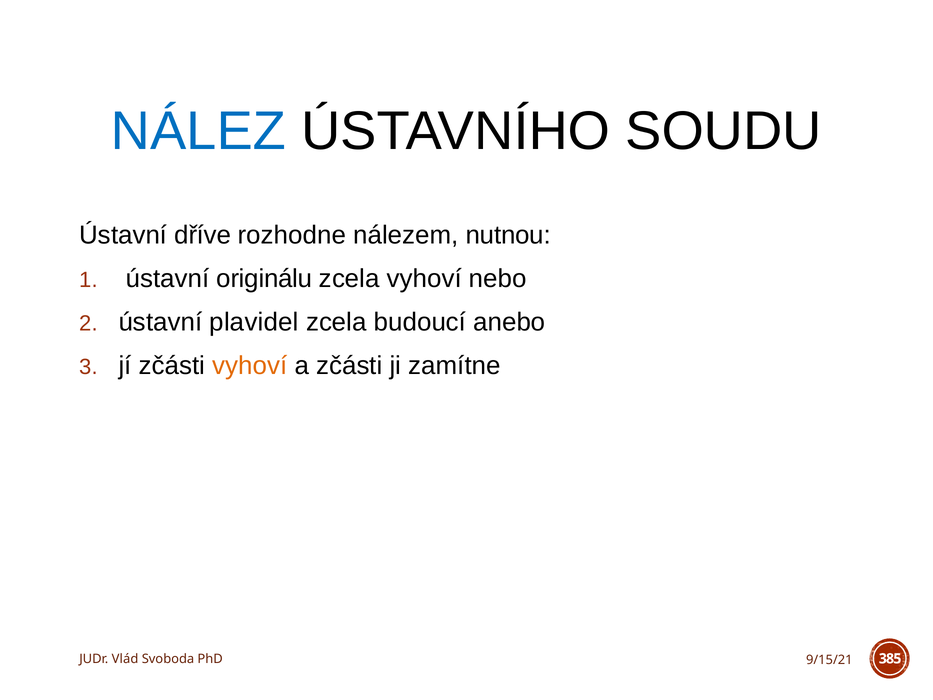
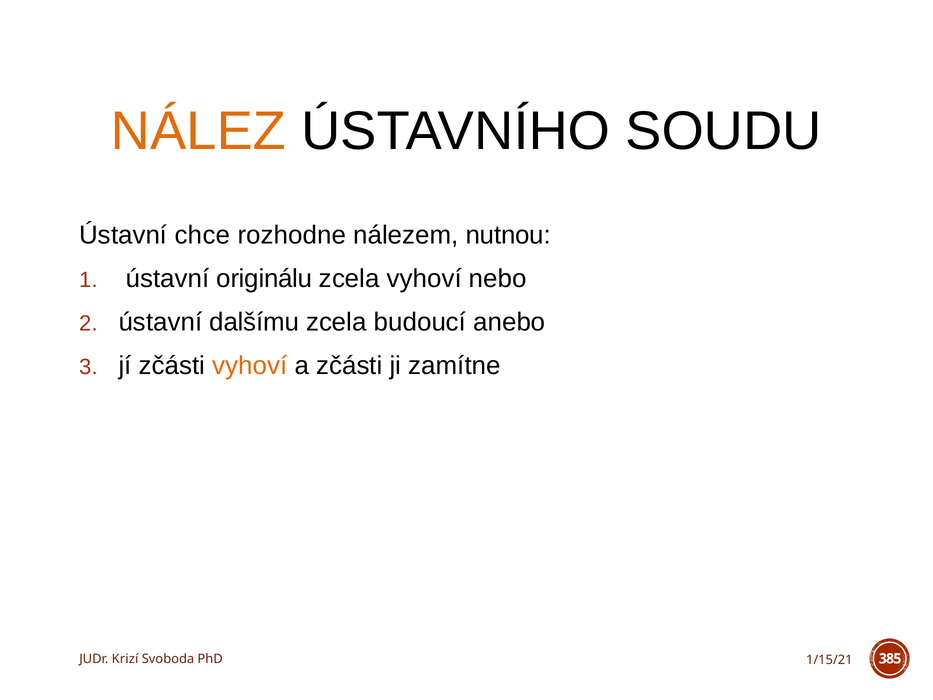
NÁLEZ colour: blue -> orange (198, 131)
dříve: dříve -> chce (202, 235)
plavidel: plavidel -> dalšímu (254, 322)
Vlád: Vlád -> Krizí (125, 659)
9/15/21: 9/15/21 -> 1/15/21 (829, 660)
